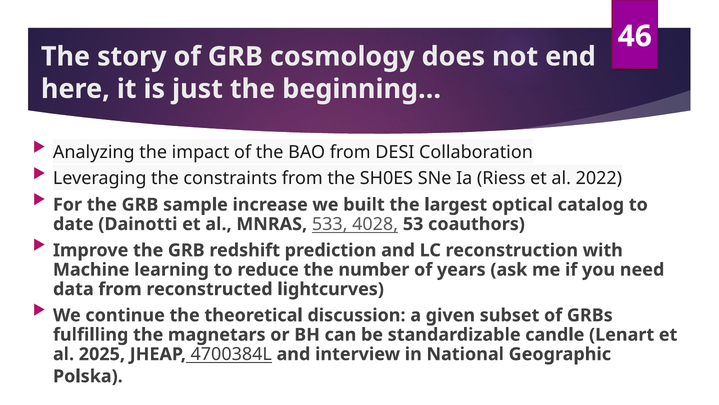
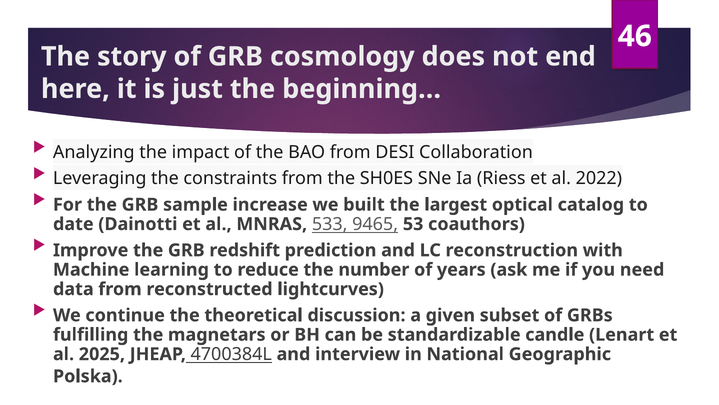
4028: 4028 -> 9465 (375, 224)
